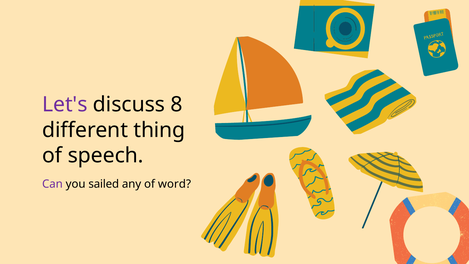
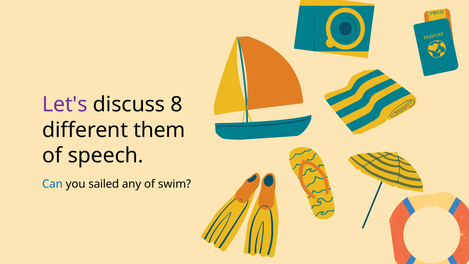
thing: thing -> them (159, 130)
Can colour: purple -> blue (52, 184)
word: word -> swim (175, 184)
